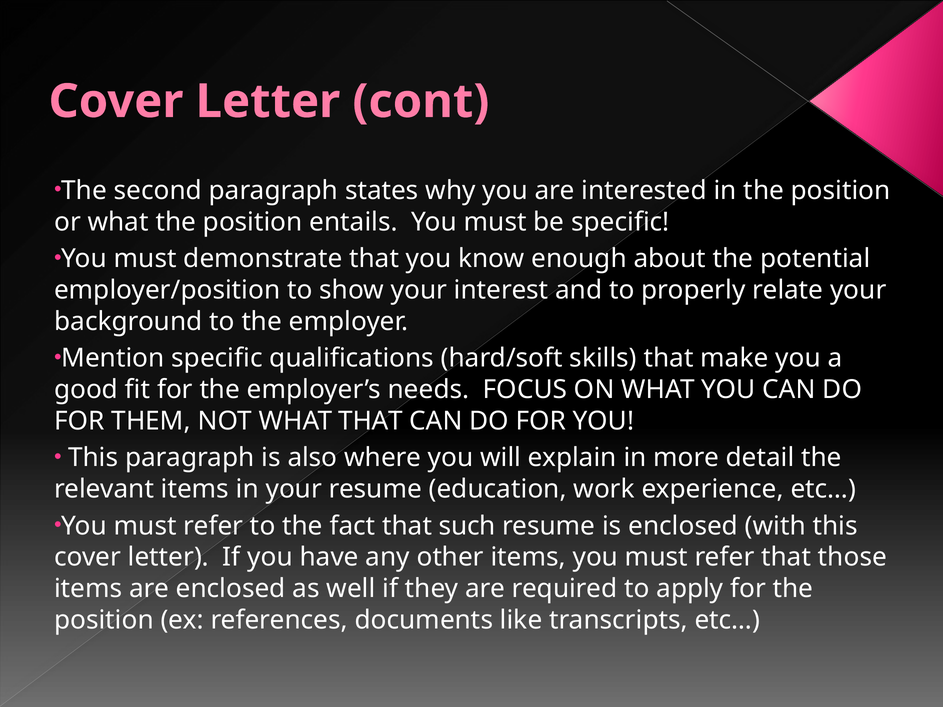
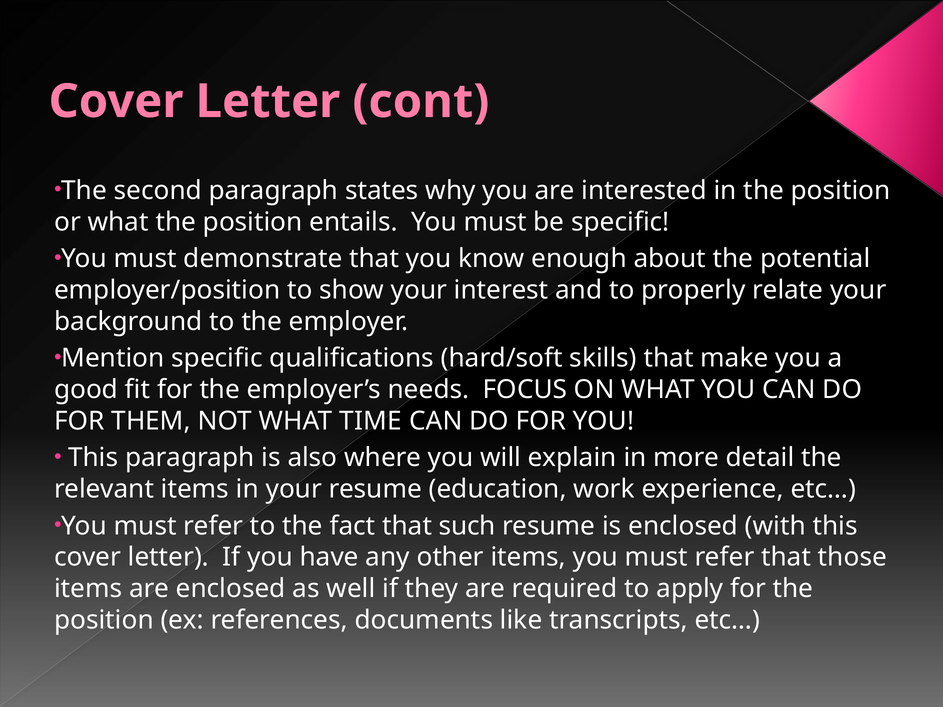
WHAT THAT: THAT -> TIME (370, 421)
